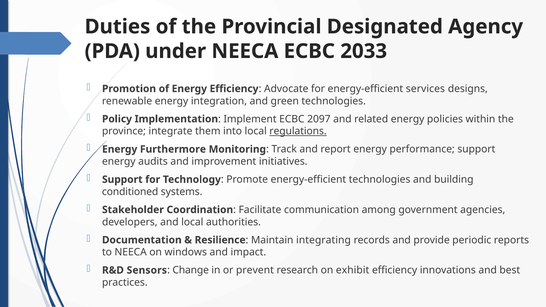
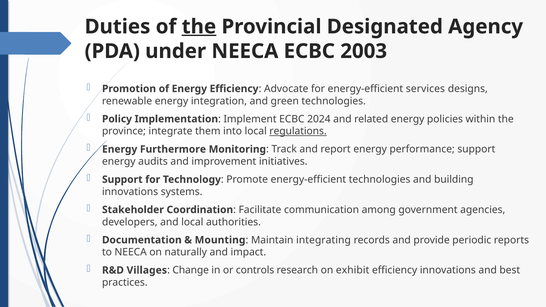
the underline: none -> present (199, 27)
2033: 2033 -> 2003 (364, 51)
2097: 2097 -> 2024 (319, 119)
conditioned: conditioned -> innovations (130, 192)
Resilience: Resilience -> Mounting (220, 240)
windows: windows -> naturally (186, 252)
Sensors: Sensors -> Villages (147, 270)
prevent: prevent -> controls (255, 270)
